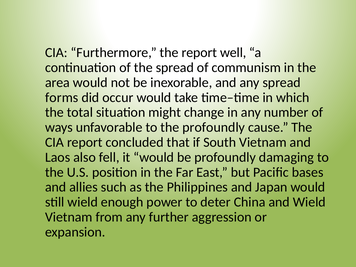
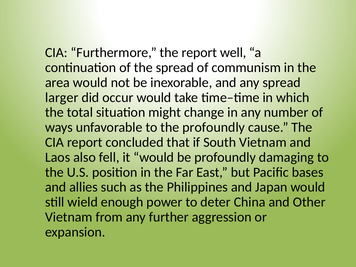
forms: forms -> larger (62, 97)
and Wield: Wield -> Other (309, 202)
